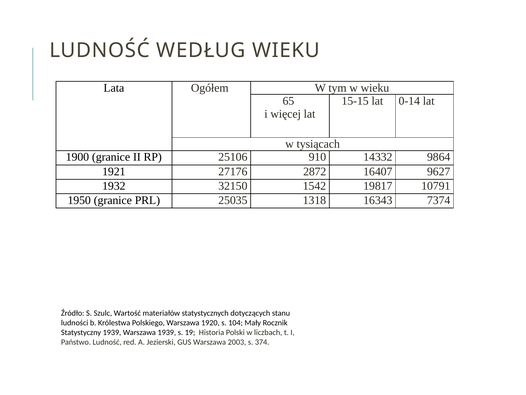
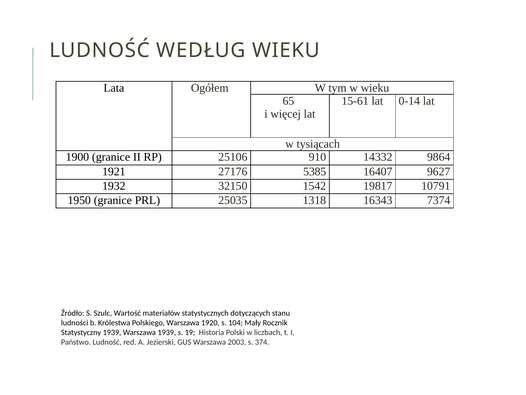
15-15: 15-15 -> 15-61 (355, 101)
2872: 2872 -> 5385 (315, 171)
